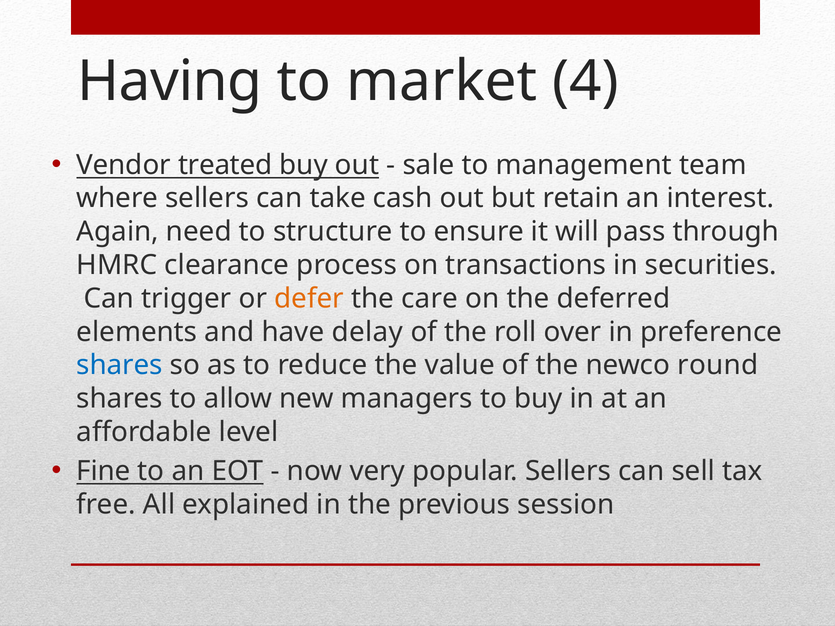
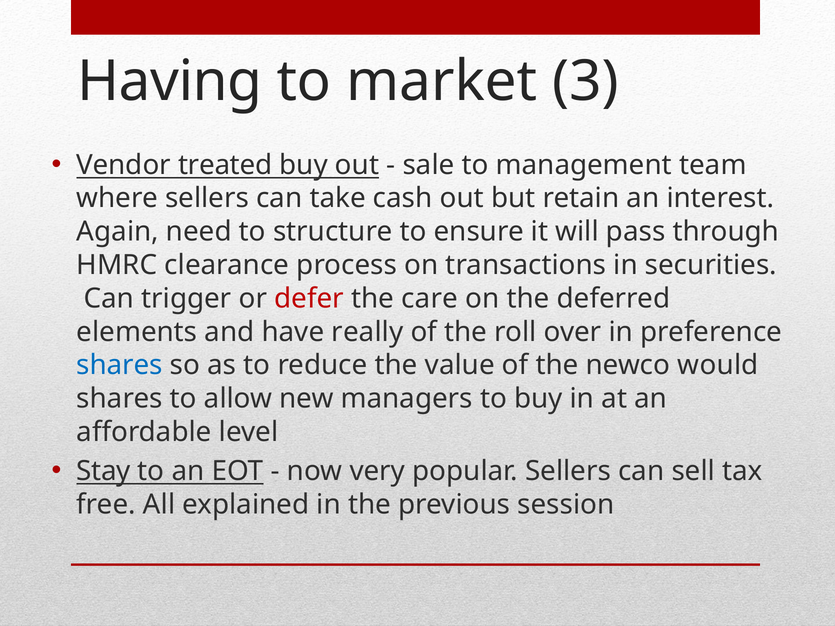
4: 4 -> 3 (585, 82)
defer colour: orange -> red (309, 299)
delay: delay -> really (367, 332)
round: round -> would (718, 365)
Fine: Fine -> Stay (103, 471)
